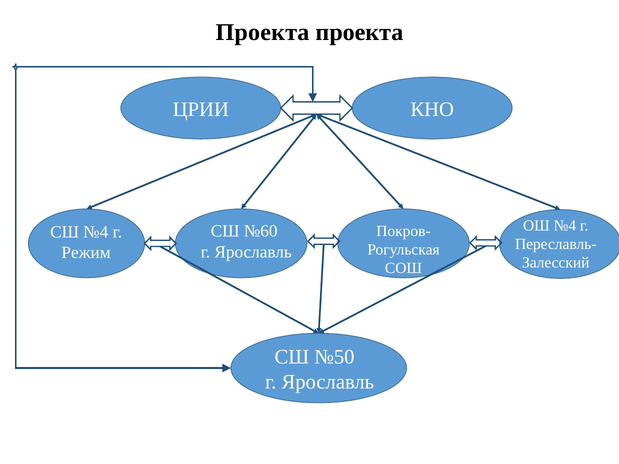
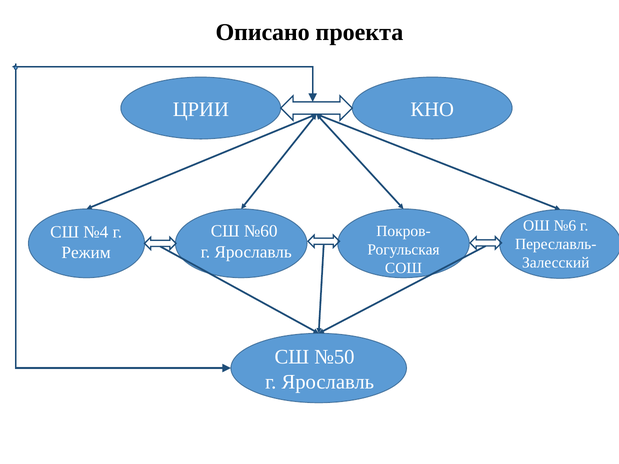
Проекта: Проекта -> Описано (263, 33)
ОШ №4: №4 -> №6 (565, 226)
